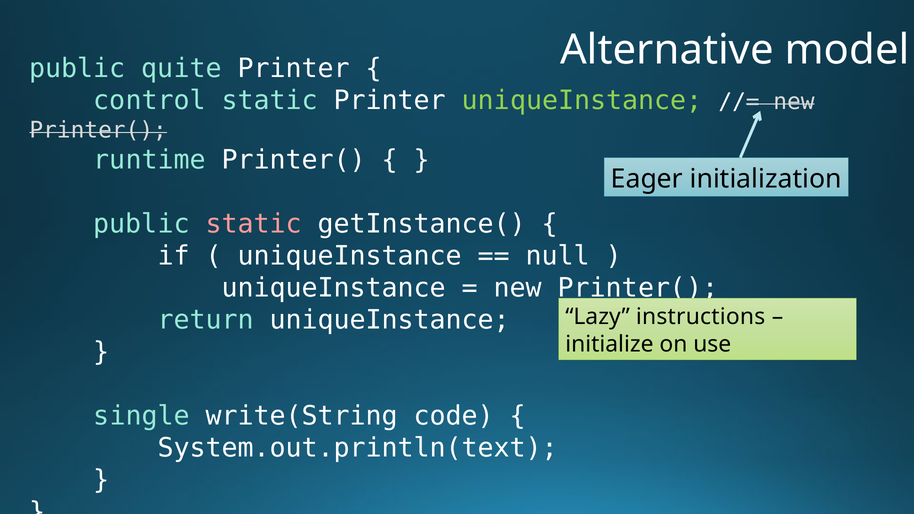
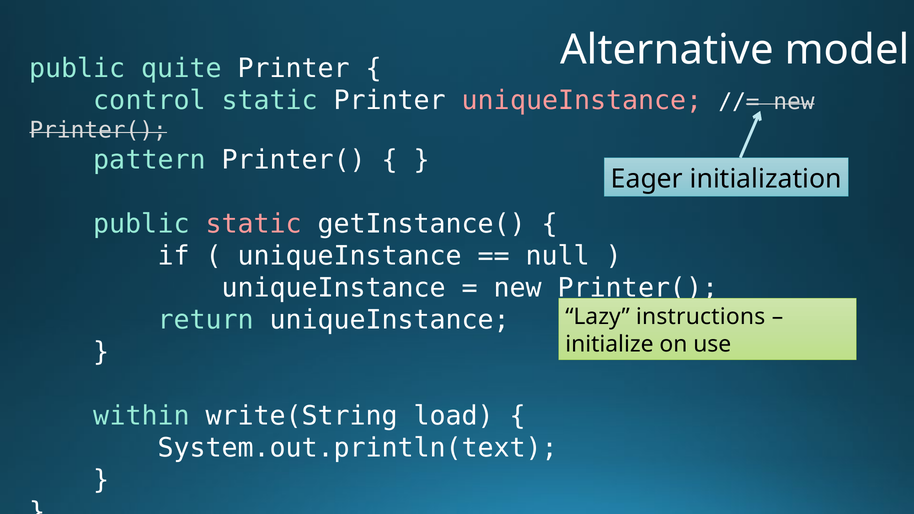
uniqueInstance colour: light green -> pink (582, 101)
runtime: runtime -> pattern (150, 160)
single: single -> within (142, 416)
code: code -> load (454, 416)
